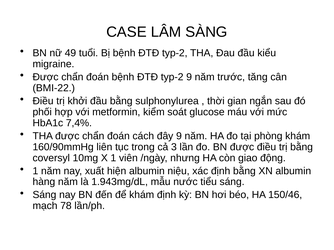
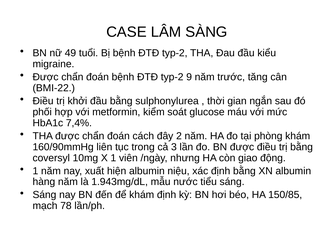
đây 9: 9 -> 2 (179, 136)
150/46: 150/46 -> 150/85 (285, 195)
